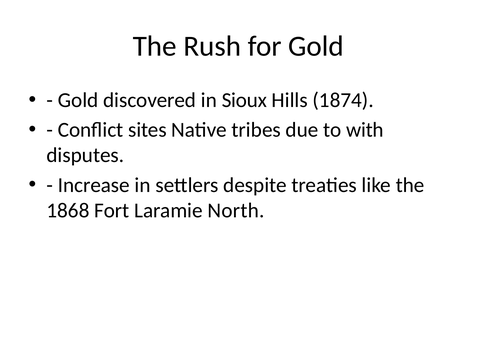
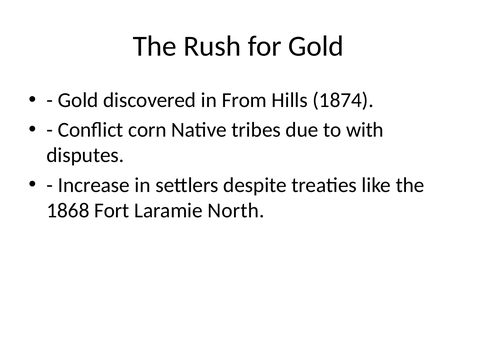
Sioux: Sioux -> From (244, 100)
sites: sites -> corn (147, 130)
